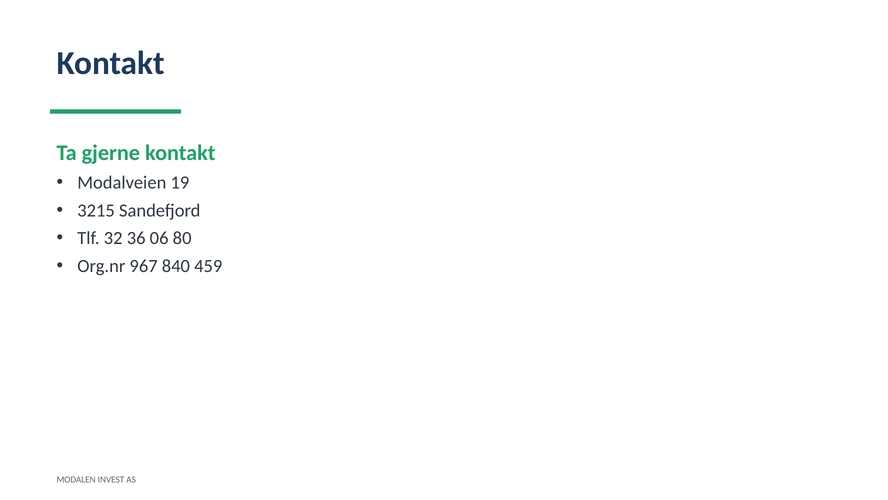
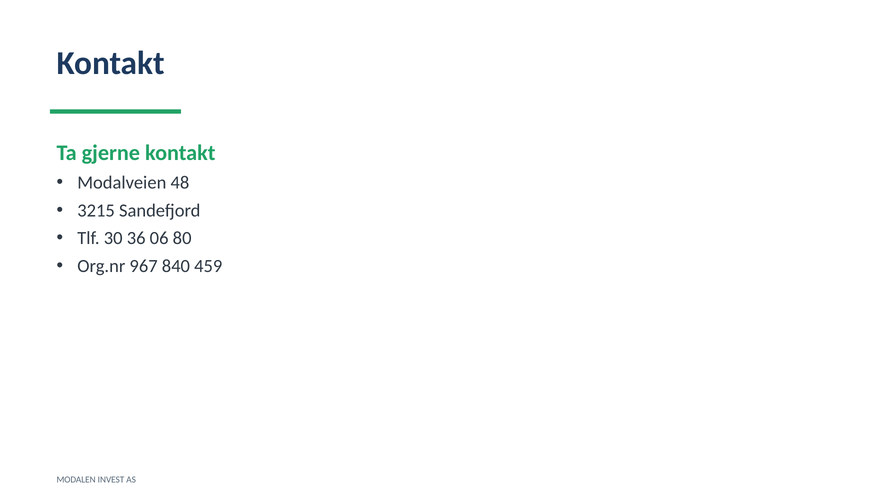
19: 19 -> 48 (180, 183)
32: 32 -> 30 (113, 238)
